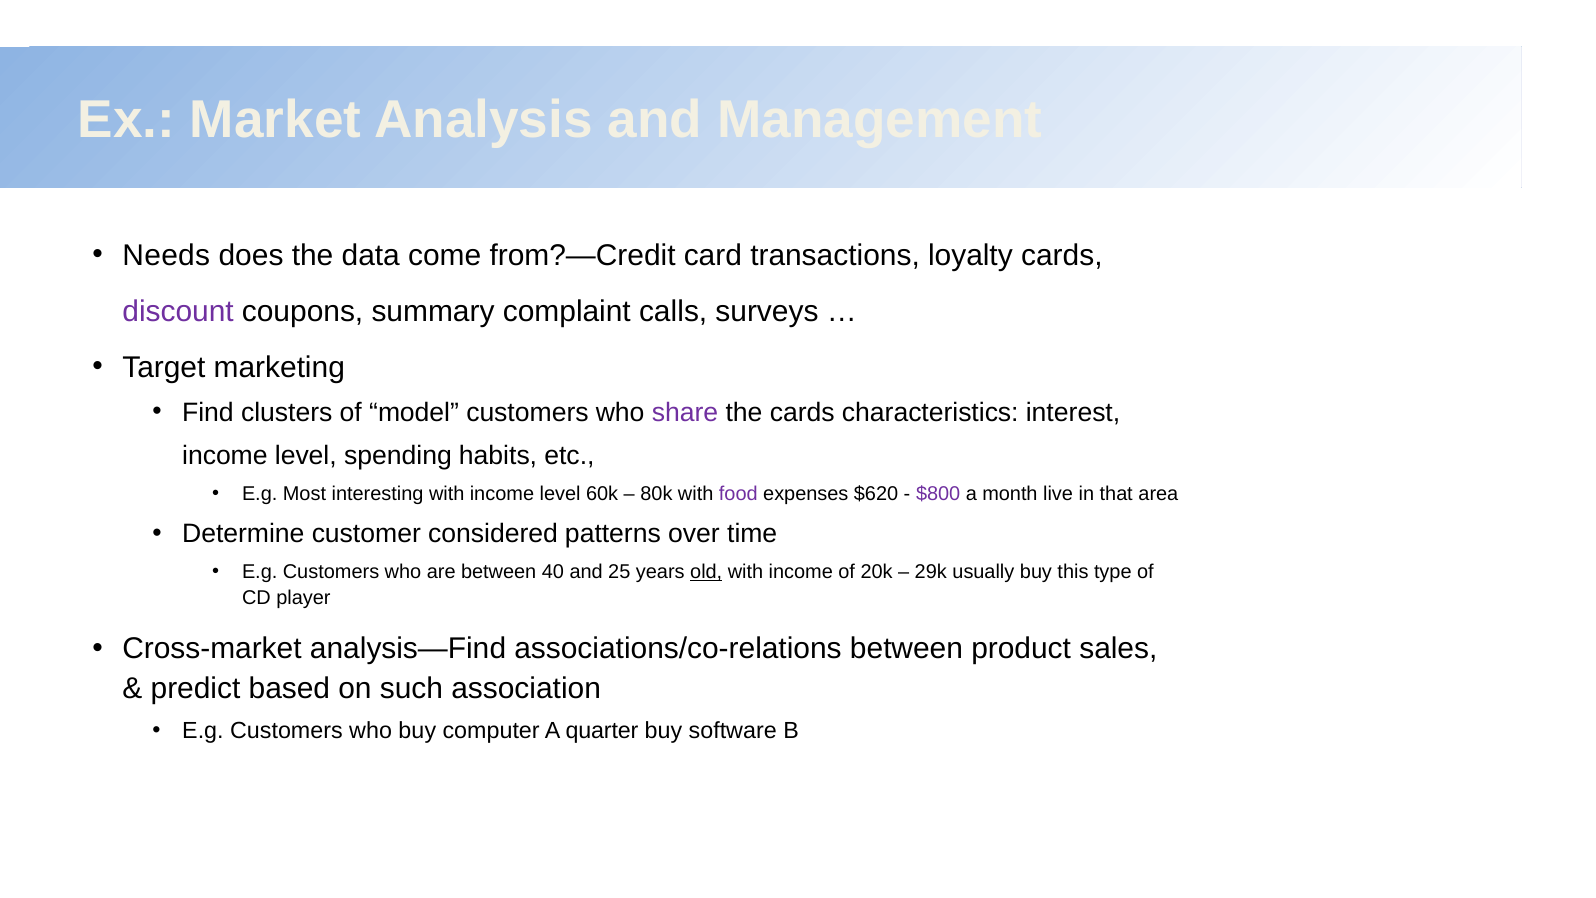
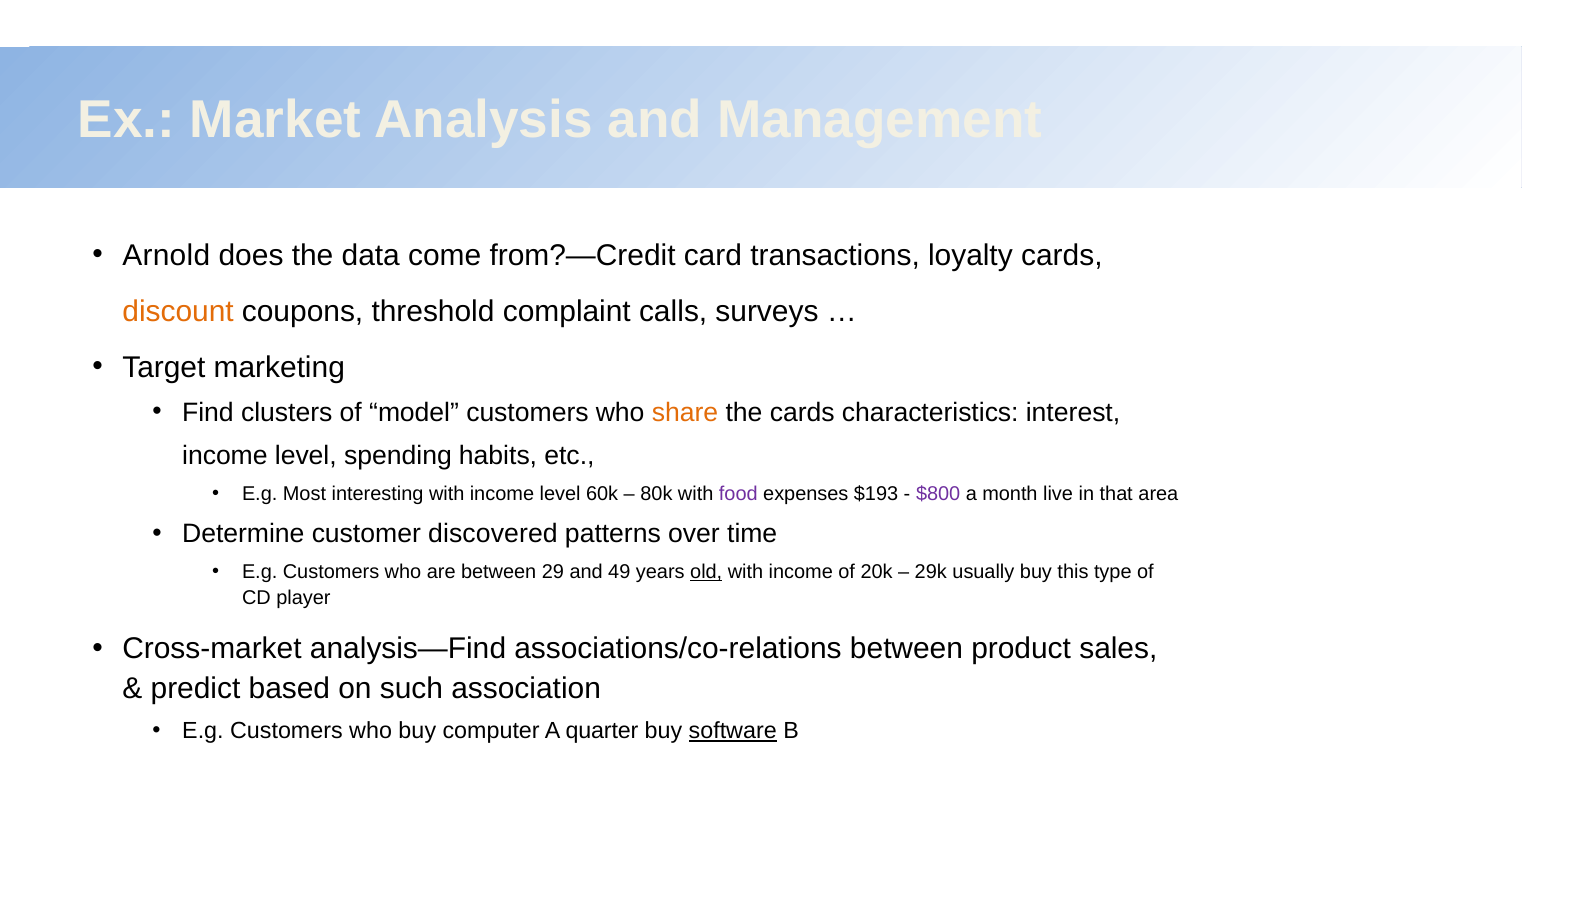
Needs: Needs -> Arnold (166, 255)
discount colour: purple -> orange (178, 311)
summary: summary -> threshold (433, 311)
share colour: purple -> orange (685, 412)
$620: $620 -> $193 (876, 494)
considered: considered -> discovered (493, 534)
40: 40 -> 29 (553, 572)
25: 25 -> 49 (619, 572)
software underline: none -> present (733, 731)
